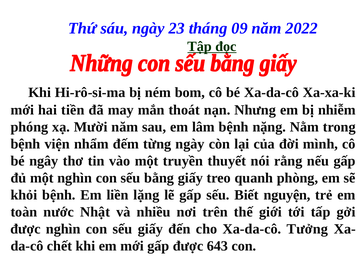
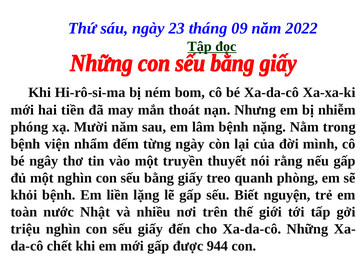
được: được -> triệu (25, 229)
Tưởng: Tưởng -> Những (307, 229)
643: 643 -> 944 (217, 246)
